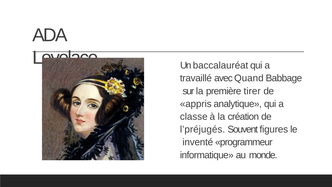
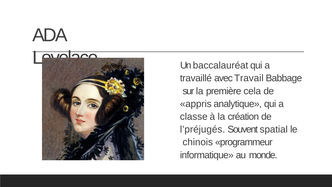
Quand: Quand -> Travail (249, 78)
tirer: tirer -> cela (252, 91)
figures: figures -> spatial (274, 129)
inventé: inventé -> chinois (198, 142)
